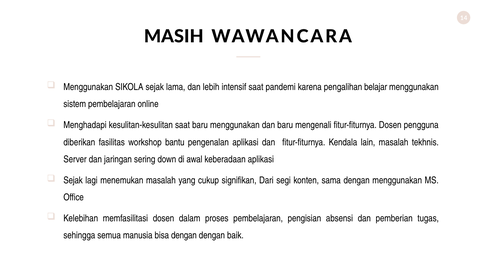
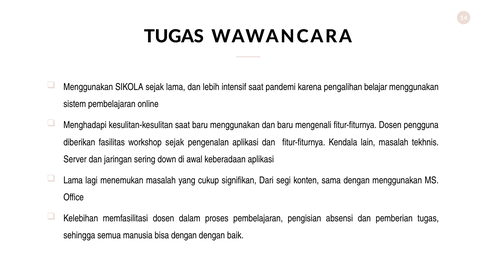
MASIH: MASIH -> TUGAS (174, 37)
workshop bantu: bantu -> sejak (175, 142)
Sejak: Sejak -> Lama (73, 180)
